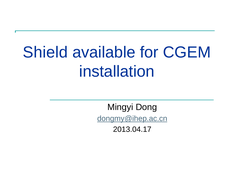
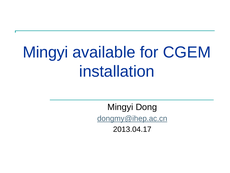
Shield: Shield -> Mingyi (45, 52)
